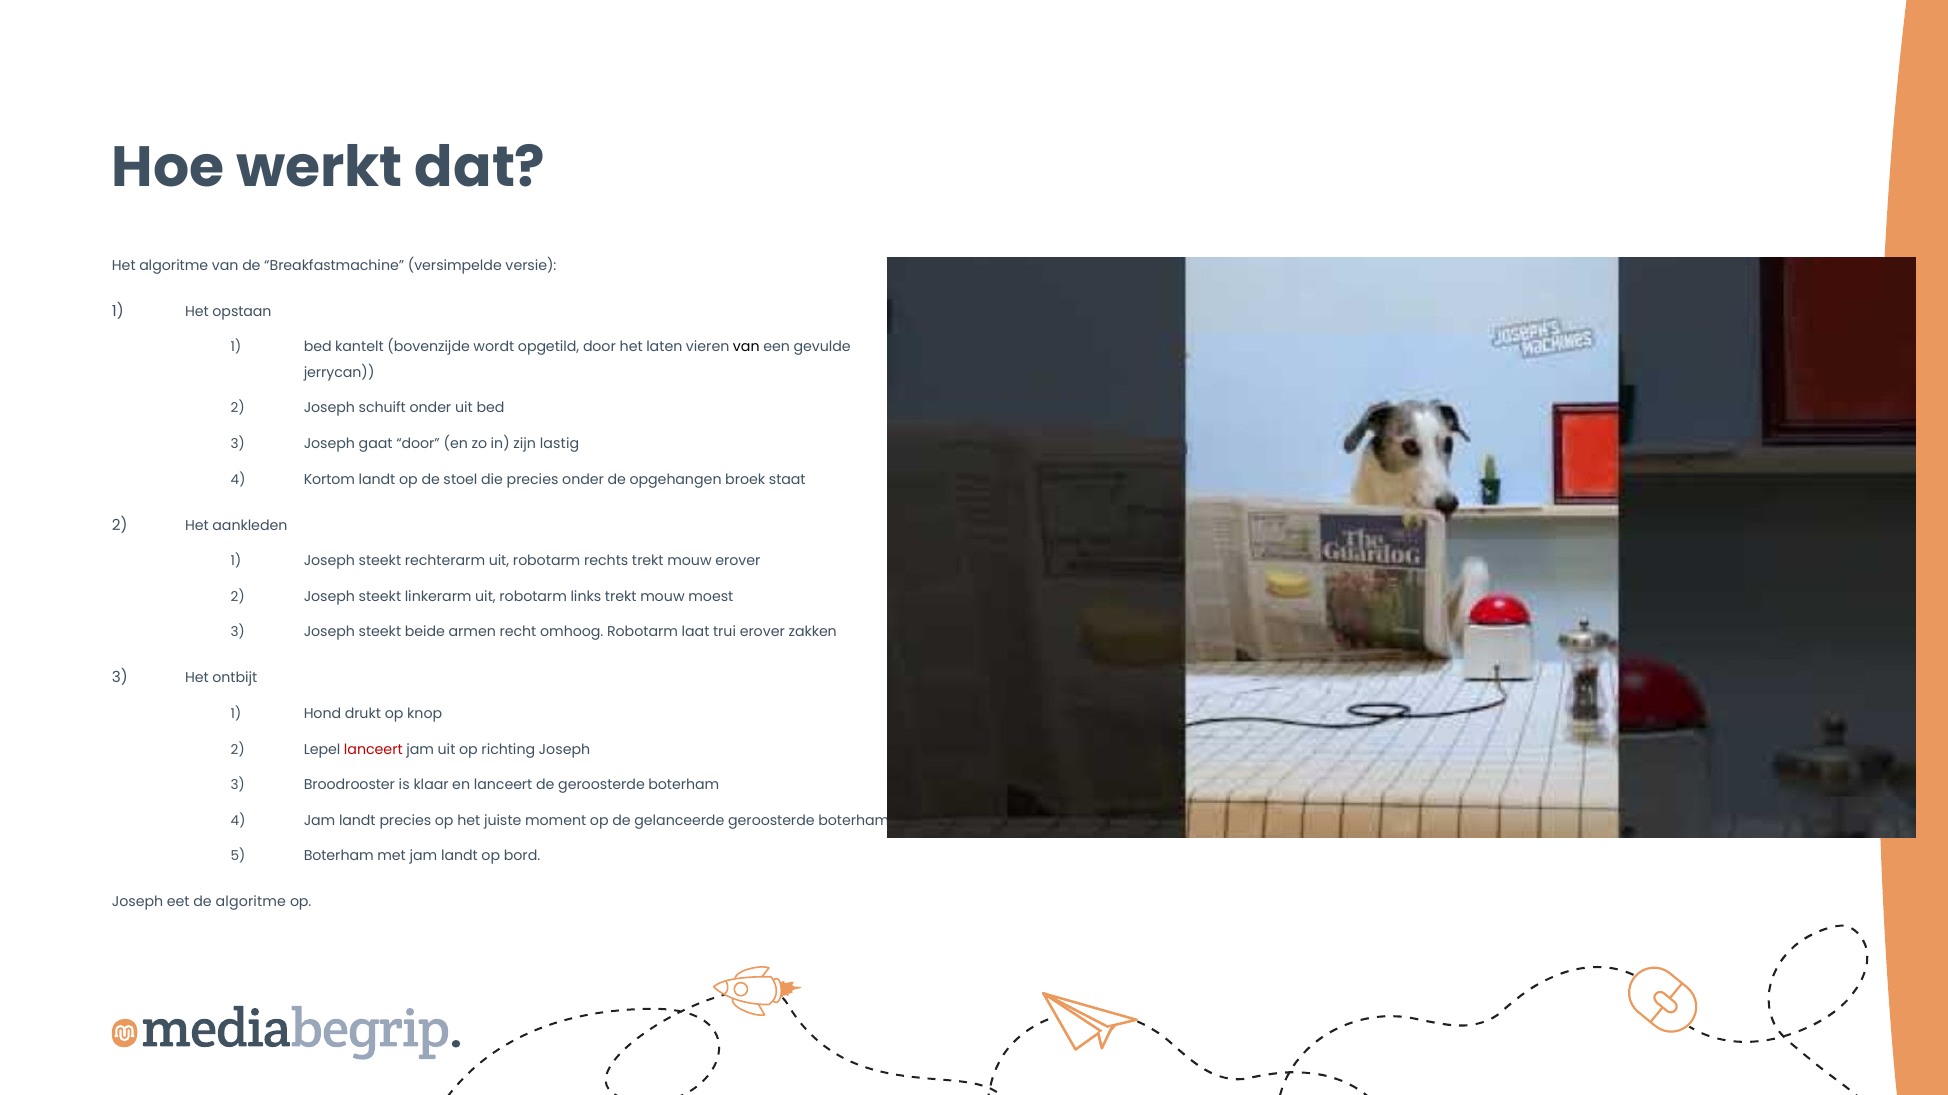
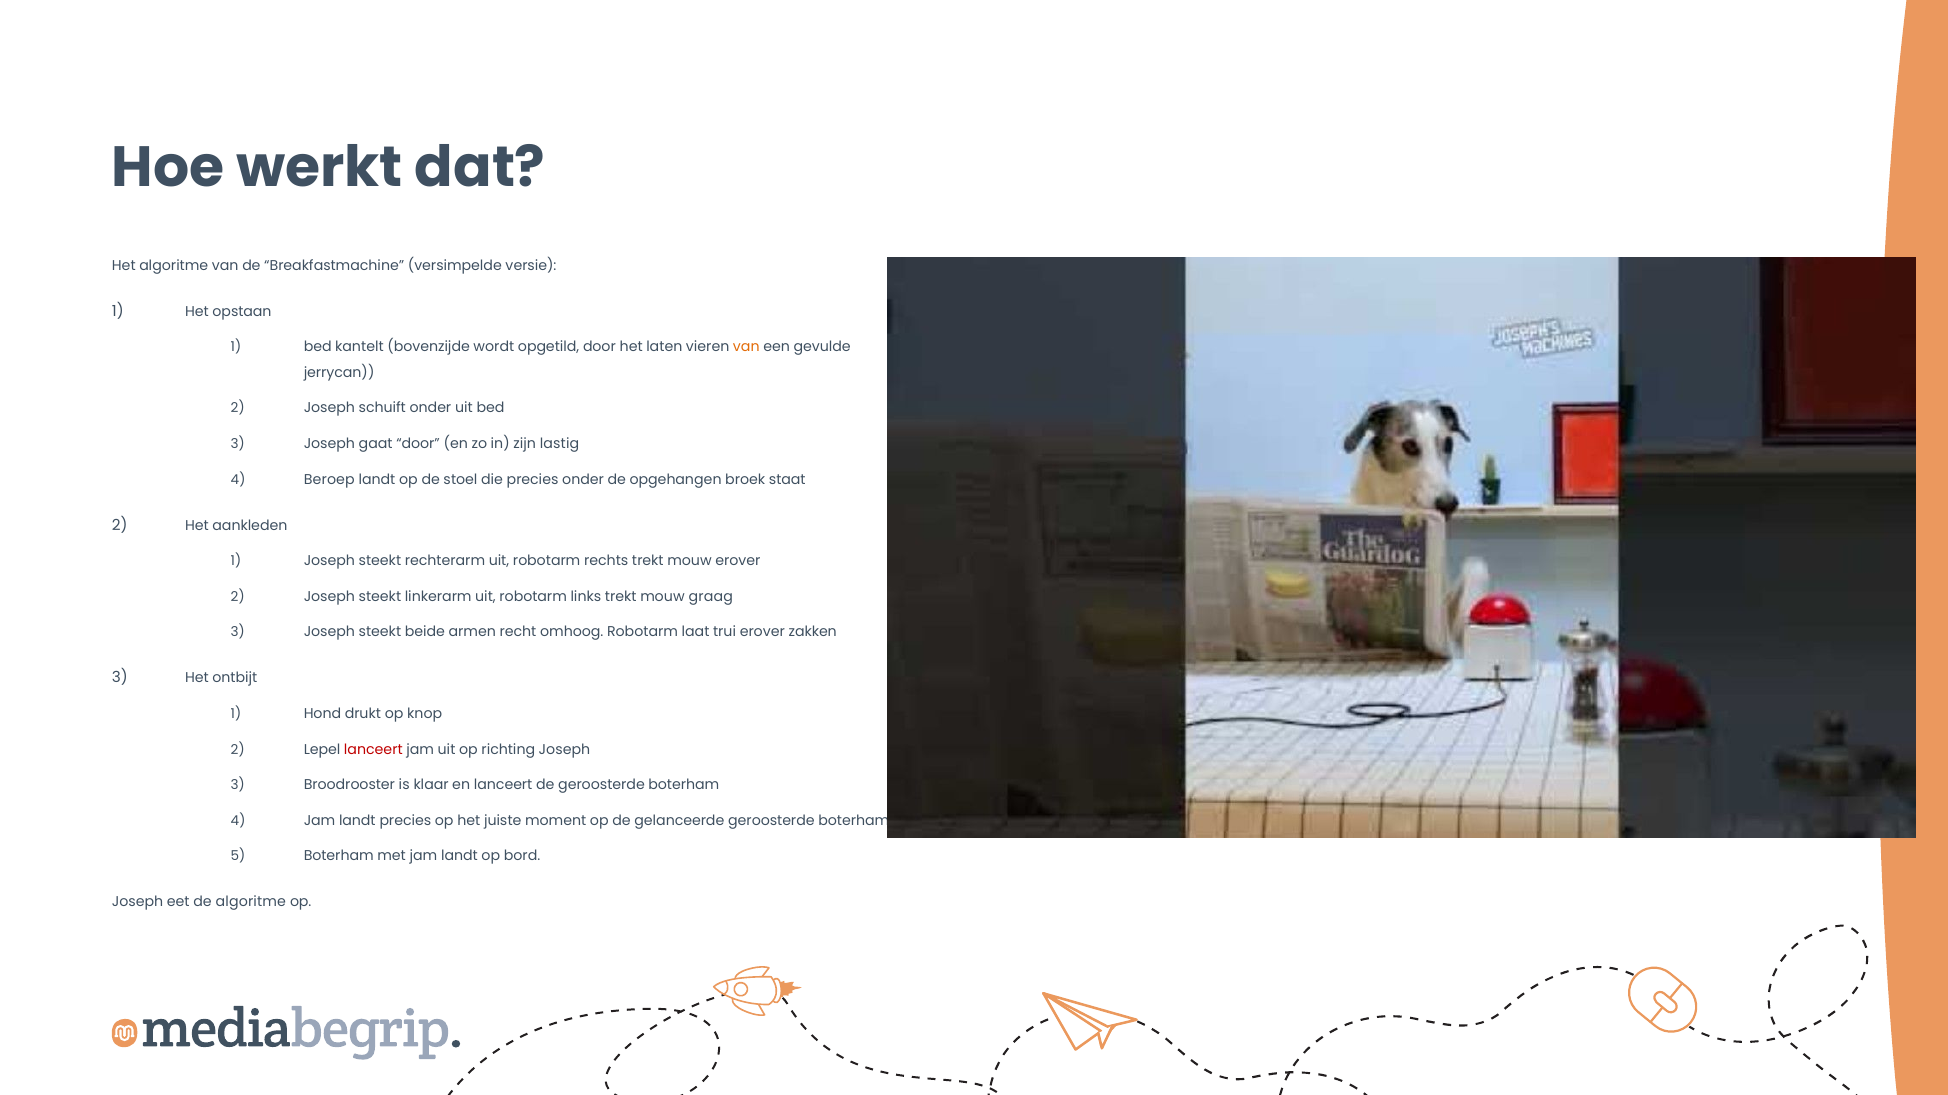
van colour: black -> orange (746, 347)
Kortom: Kortom -> Beroep (329, 480)
moest: moest -> graag (711, 597)
